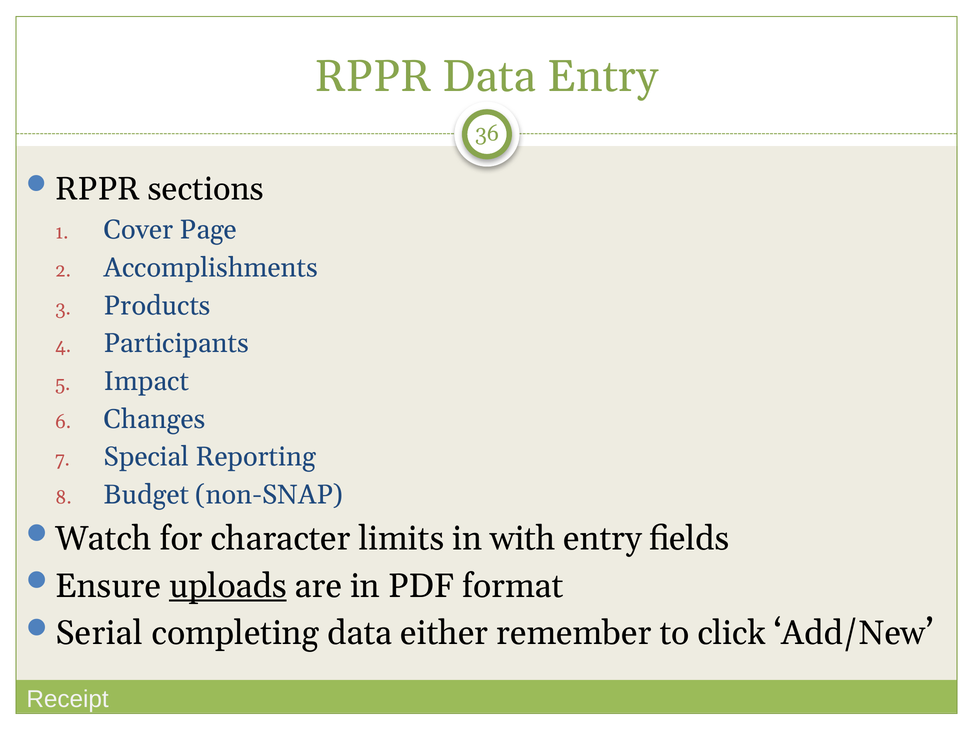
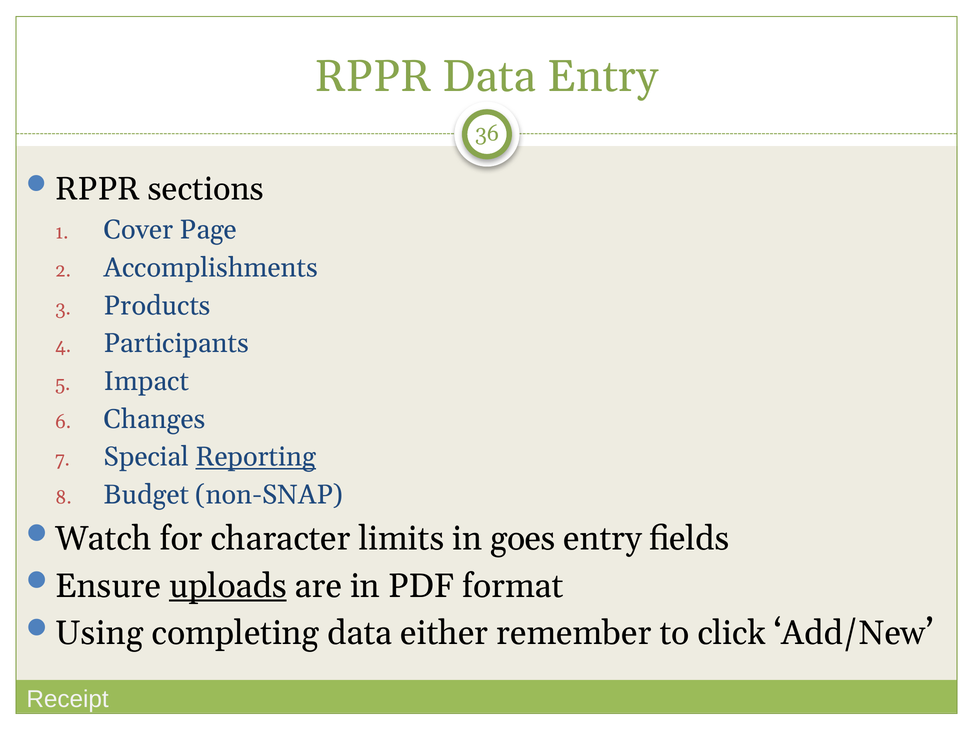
Reporting underline: none -> present (256, 457)
with: with -> goes (523, 539)
Serial: Serial -> Using (99, 634)
